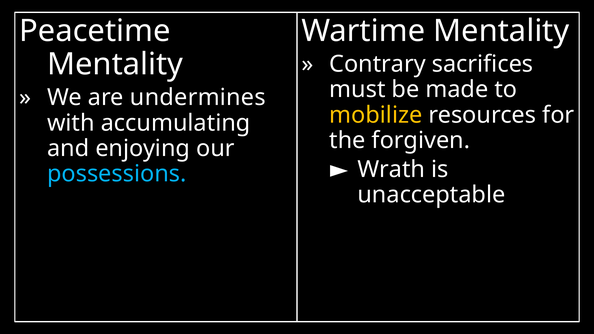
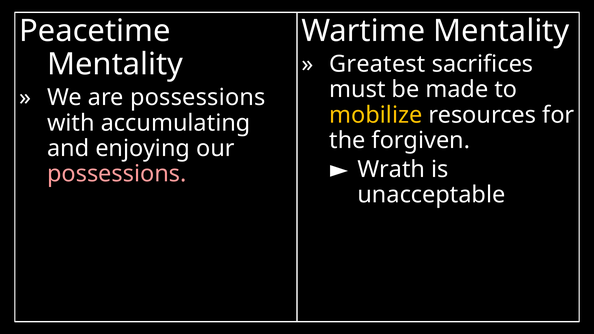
Contrary: Contrary -> Greatest (377, 64)
are undermines: undermines -> possessions (198, 98)
possessions colour: light blue -> pink (117, 174)
